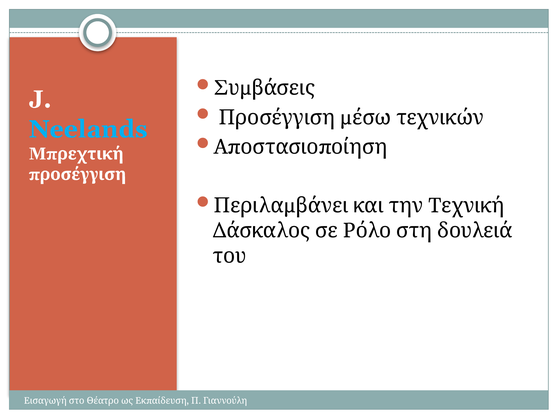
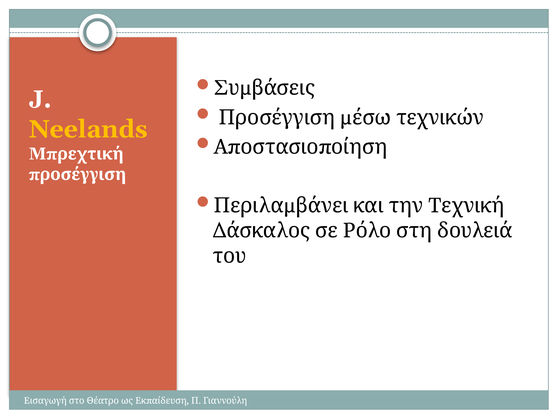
Neelands colour: light blue -> yellow (88, 129)
